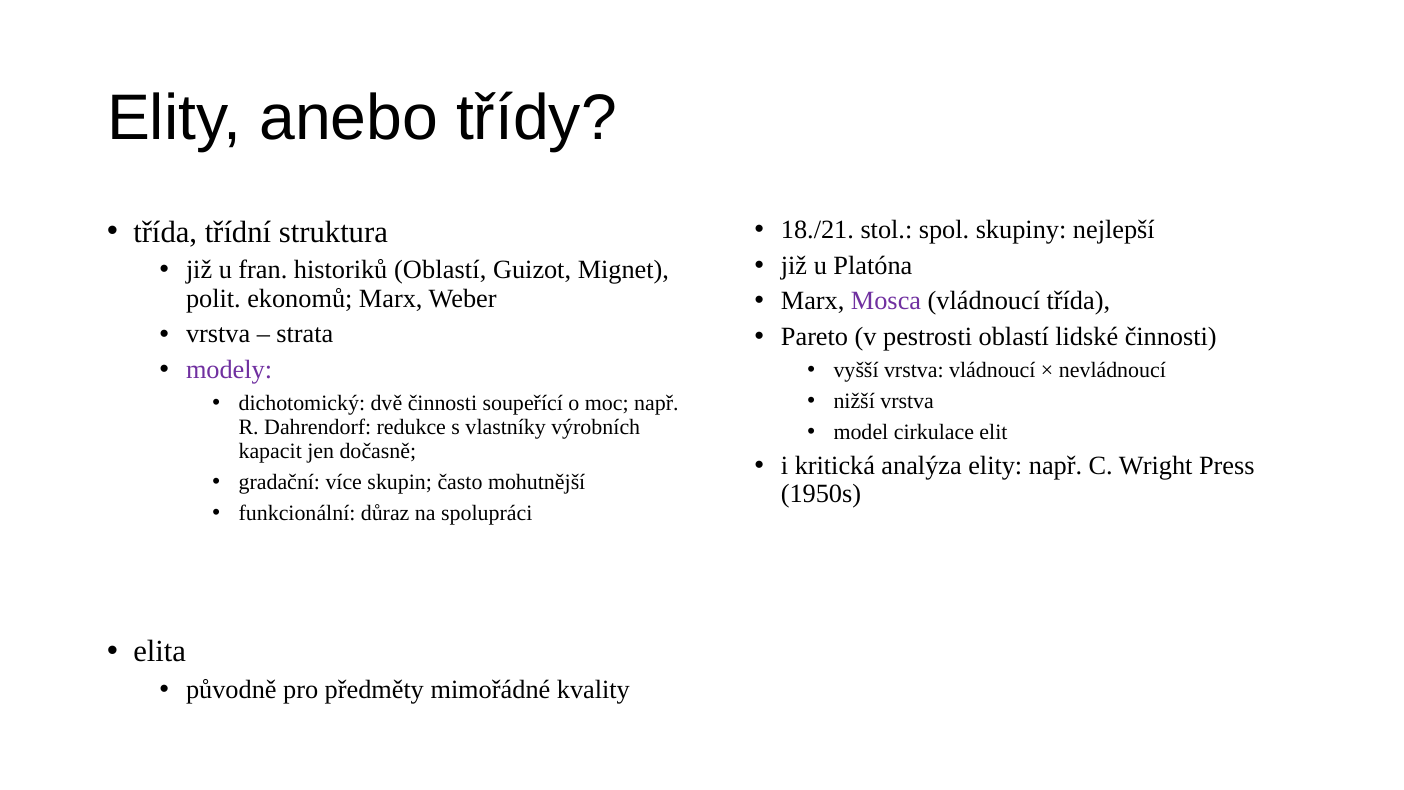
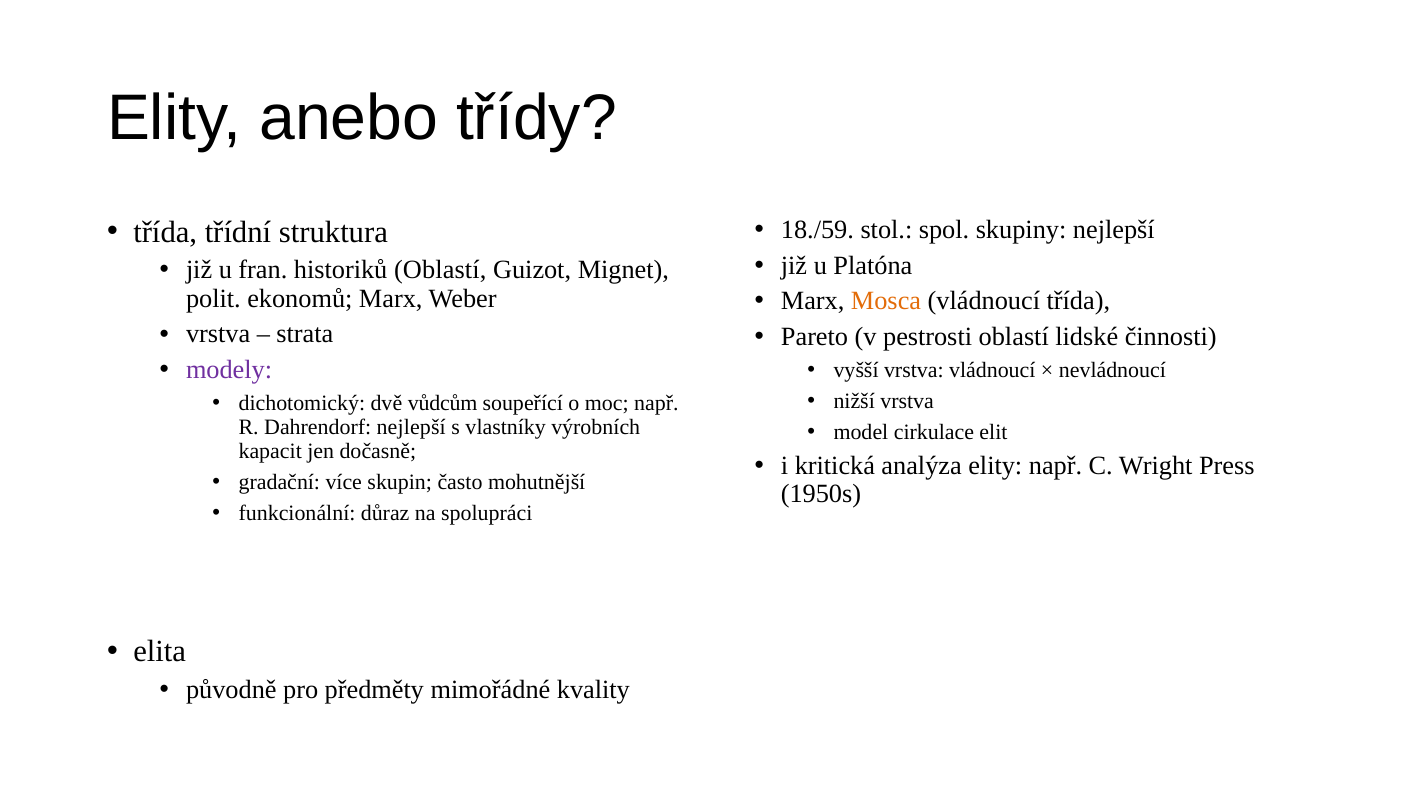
18./21: 18./21 -> 18./59 (817, 230)
Mosca colour: purple -> orange (886, 301)
dvě činnosti: činnosti -> vůdcům (443, 403)
Dahrendorf redukce: redukce -> nejlepší (411, 427)
